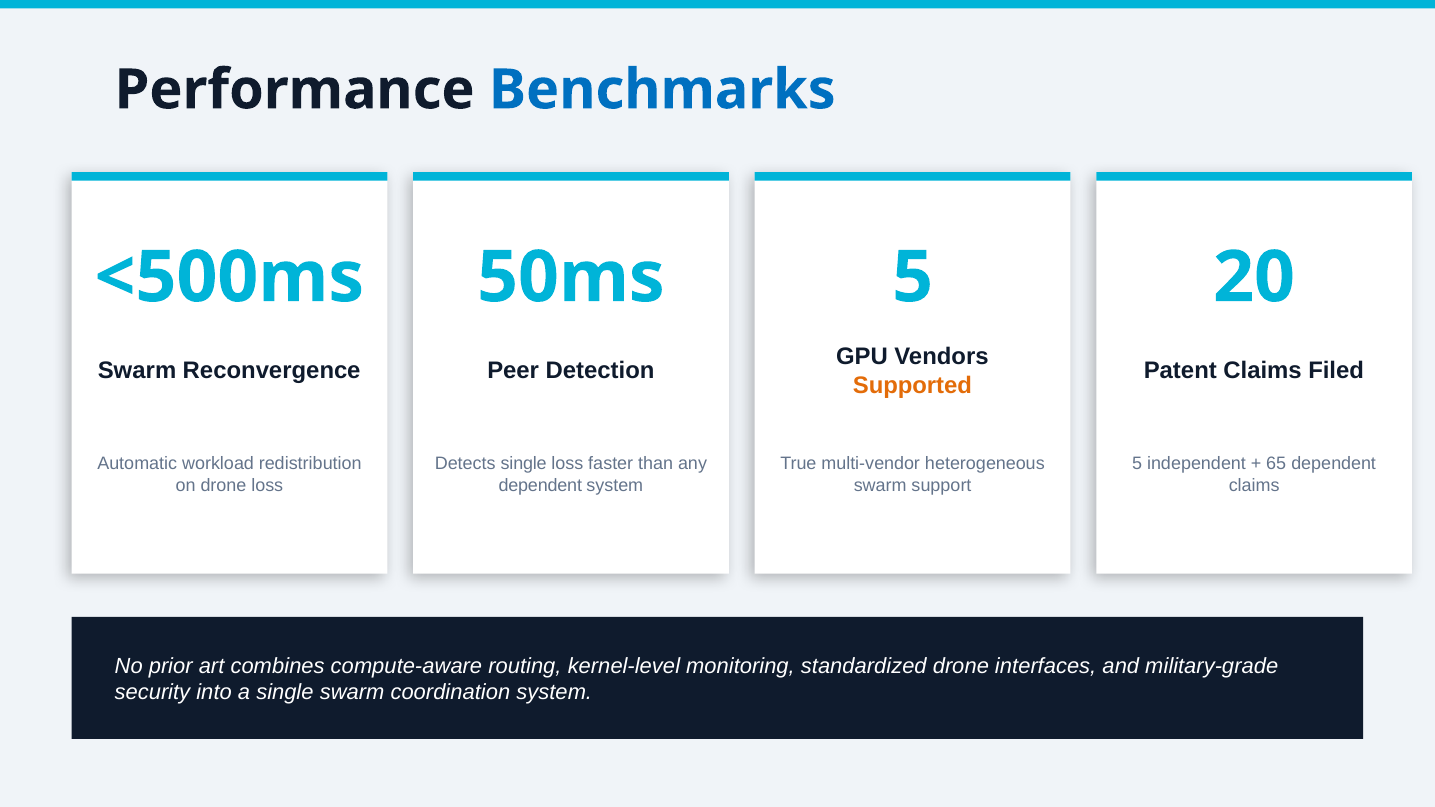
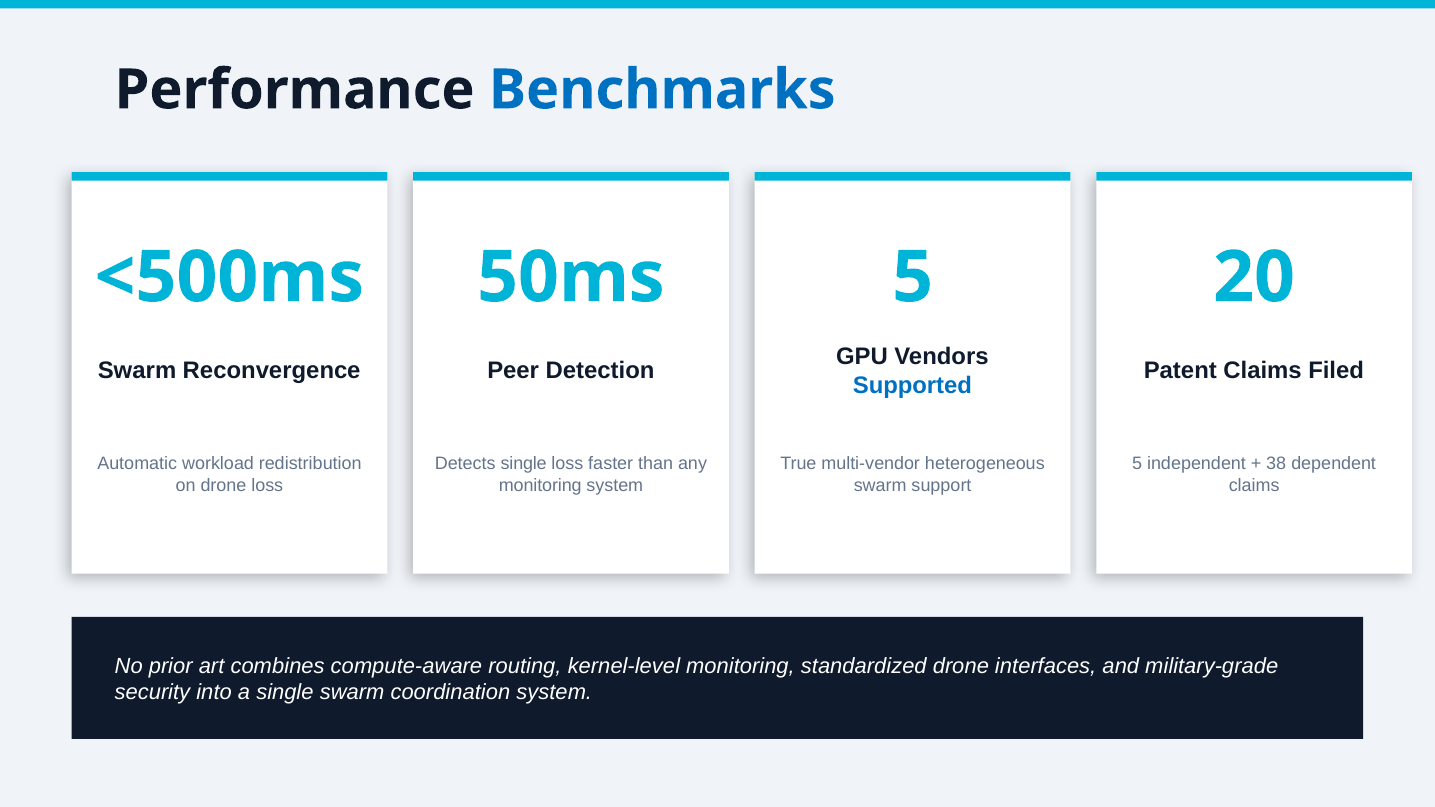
Supported colour: orange -> blue (912, 385)
65: 65 -> 38 (1276, 464)
dependent: dependent -> monitoring (540, 486)
